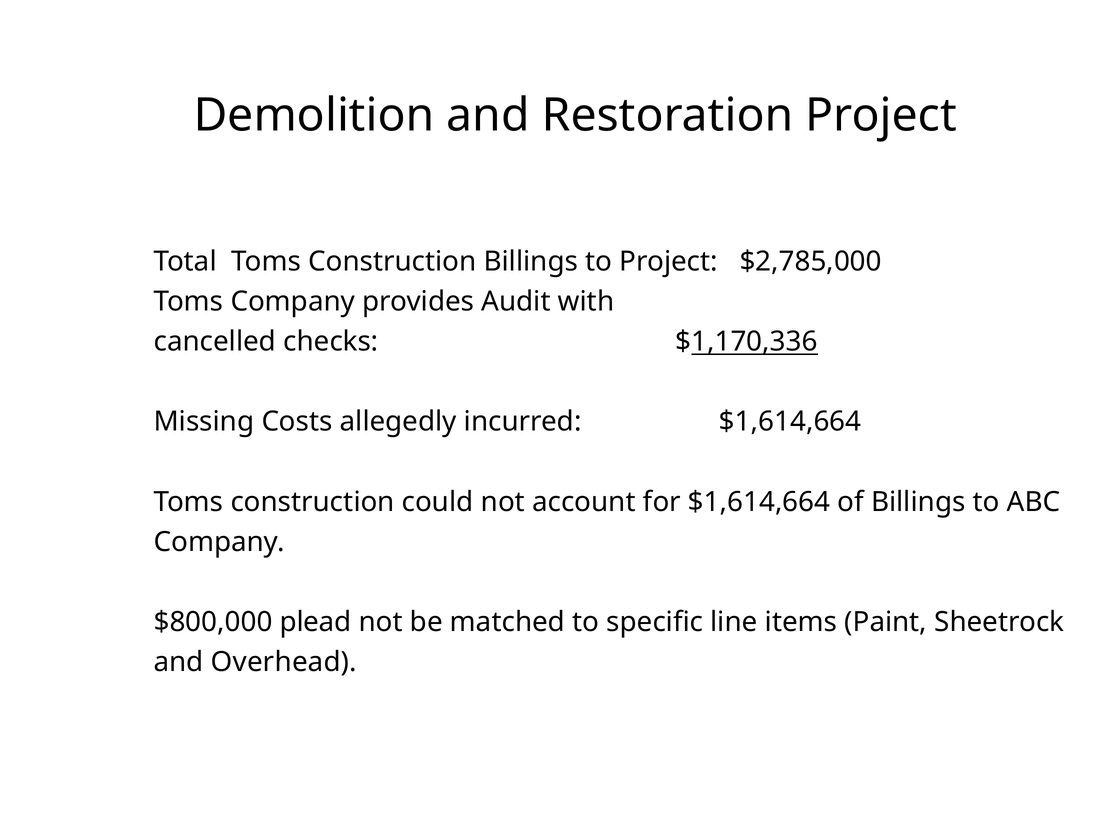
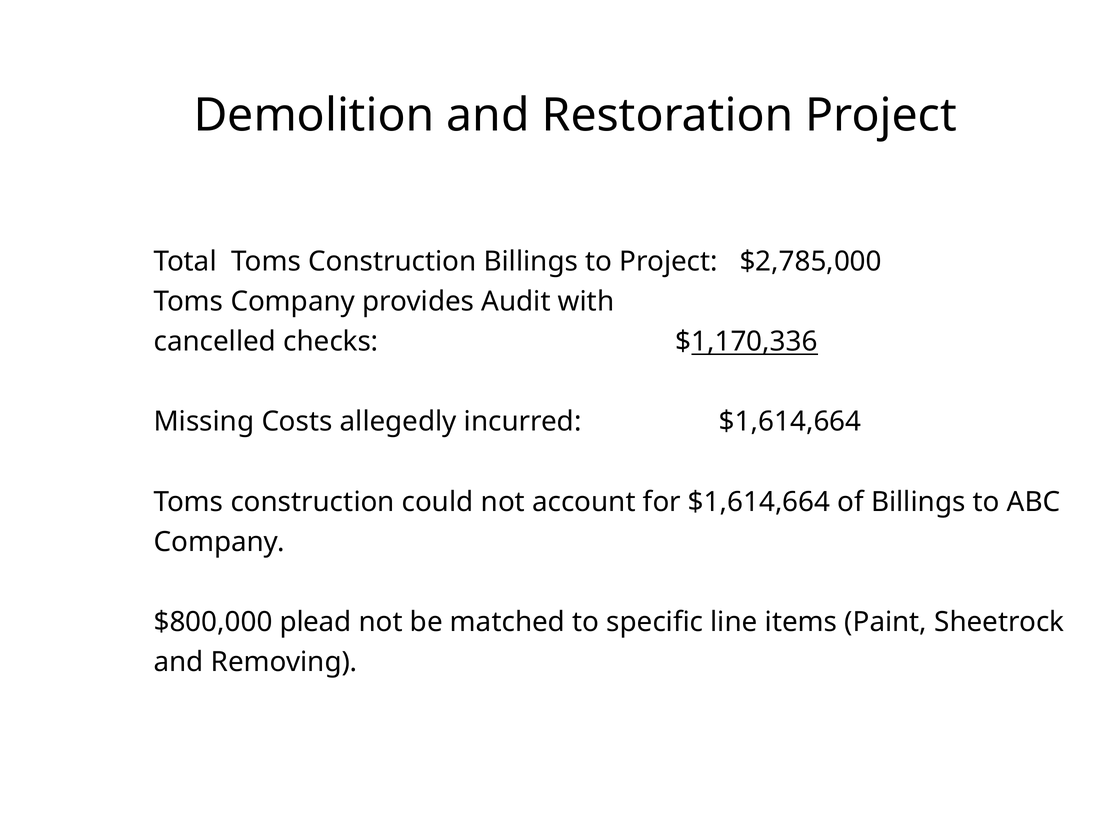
Overhead: Overhead -> Removing (284, 662)
